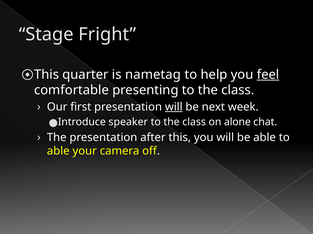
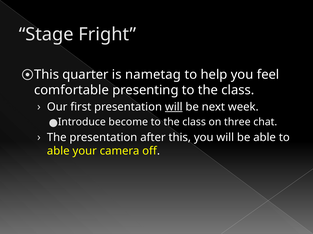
feel underline: present -> none (268, 75)
speaker: speaker -> become (128, 122)
alone: alone -> three (237, 122)
